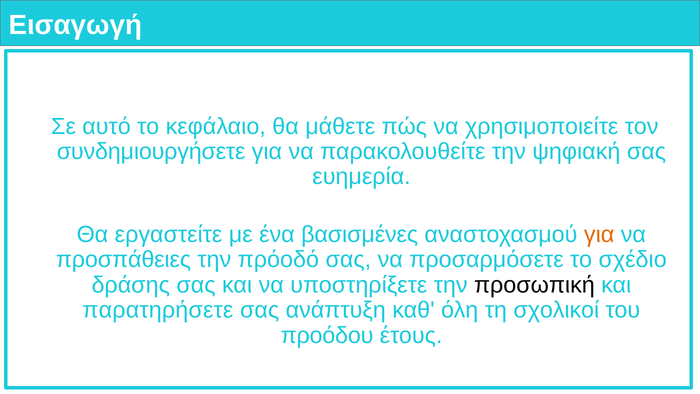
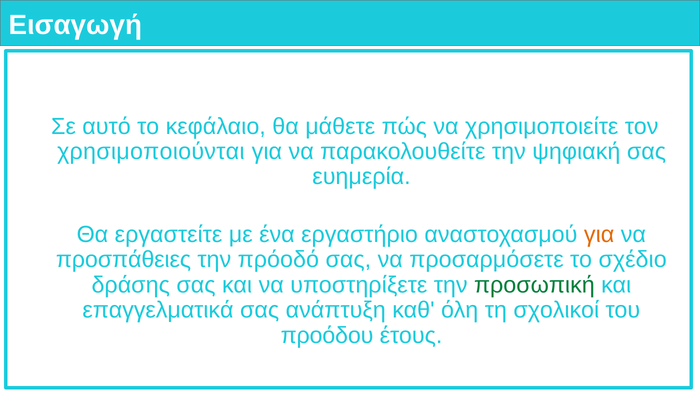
συνδημιουργήσετε: συνδημιουργήσετε -> χρησιμοποιούνται (151, 151)
βασισμένες: βασισμένες -> εργαστήριο (360, 234)
προσωπική colour: black -> green (534, 285)
παρατηρήσετε: παρατηρήσετε -> επαγγελματικά (158, 310)
